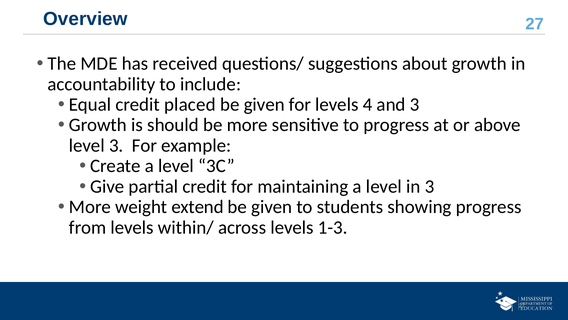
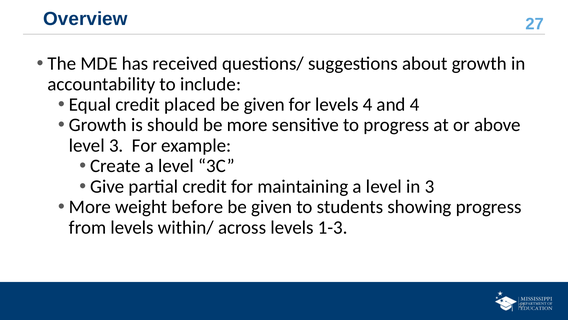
and 3: 3 -> 4 (415, 104)
extend: extend -> before (197, 207)
